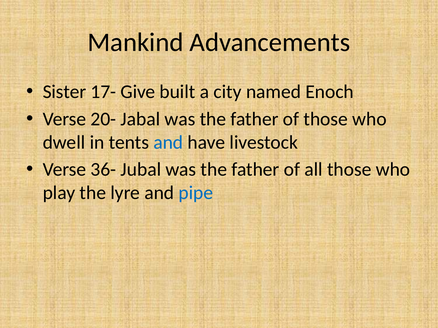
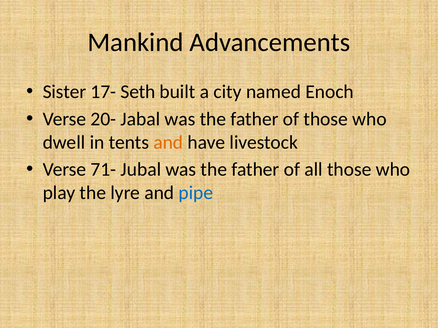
Give: Give -> Seth (138, 92)
and colour: blue -> orange (168, 143)
36-: 36- -> 71- (103, 170)
